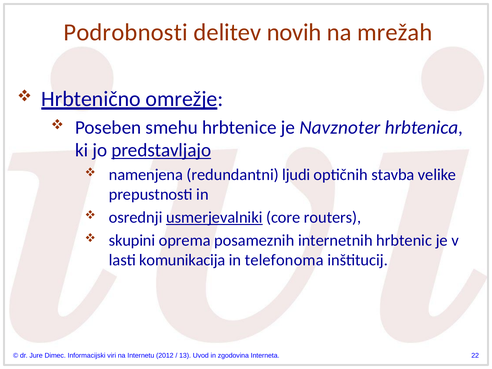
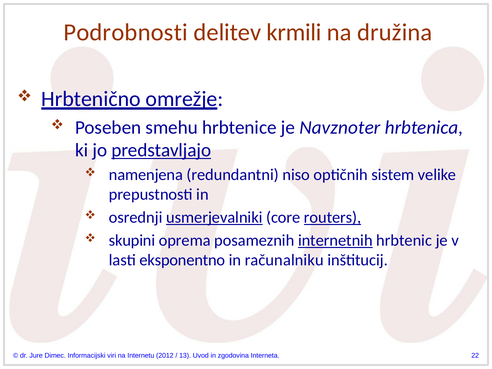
novih: novih -> krmili (294, 32)
mrežah: mrežah -> družina (395, 32)
ljudi: ljudi -> niso (296, 175)
stavba: stavba -> sistem (393, 175)
routers underline: none -> present (333, 217)
internetnih underline: none -> present (335, 240)
komunikacija: komunikacija -> eksponentno (182, 260)
telefonoma: telefonoma -> računalniku (284, 260)
